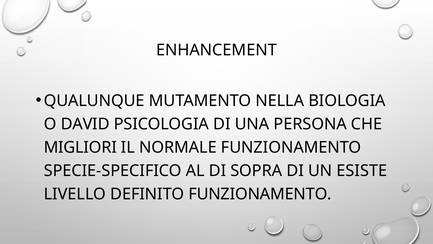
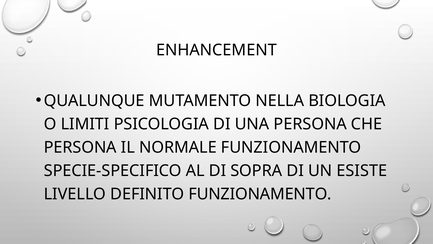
DAVID: DAVID -> LIMITI (85, 124)
MIGLIORI: MIGLIORI -> PERSONA (80, 147)
